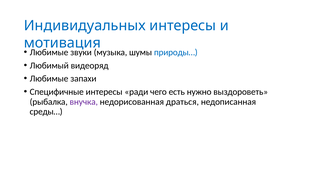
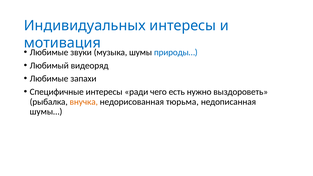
внучка colour: purple -> orange (84, 102)
драться: драться -> тюрьма (182, 102)
среды…: среды… -> шумы… (46, 112)
